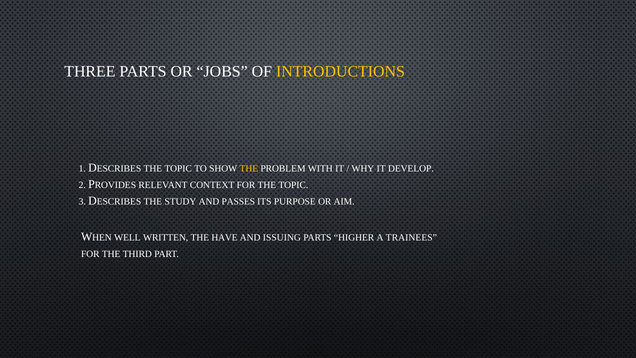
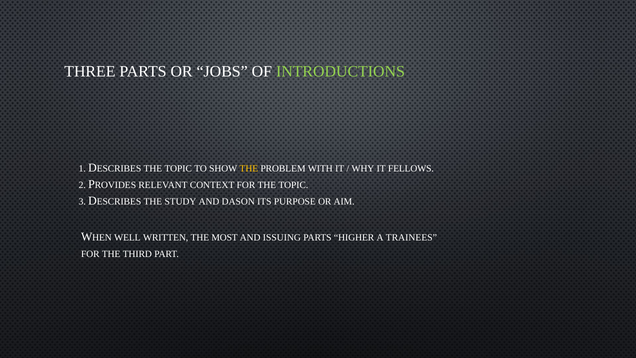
INTRODUCTIONS colour: yellow -> light green (340, 71)
DEVELOP: DEVELOP -> FELLOWS (411, 169)
PASSES: PASSES -> DASON (238, 202)
HAVE: HAVE -> MOST (225, 238)
